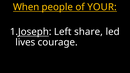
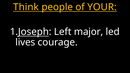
When: When -> Think (26, 7)
share: share -> major (89, 32)
